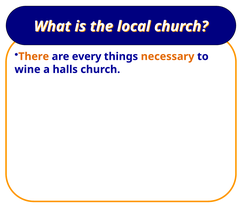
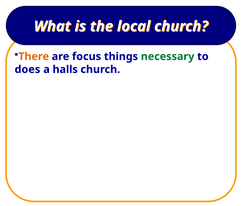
every: every -> focus (87, 56)
necessary colour: orange -> green (168, 56)
wine: wine -> does (27, 69)
